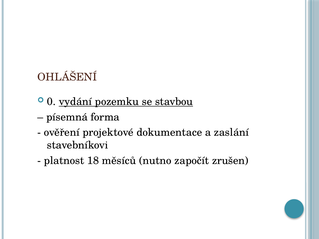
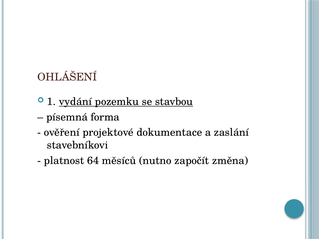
0: 0 -> 1 (51, 102)
18: 18 -> 64 (93, 161)
zrušen: zrušen -> změna (230, 161)
